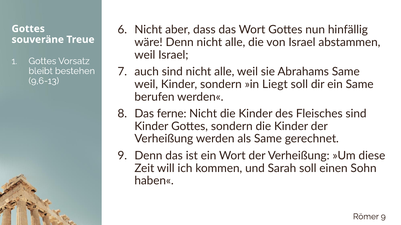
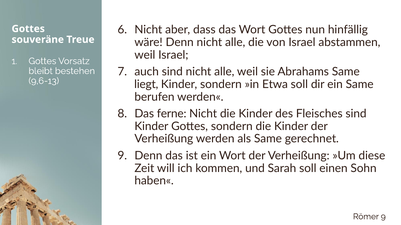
weil: weil -> liegt (146, 84)
Liegt: Liegt -> Etwa (275, 84)
